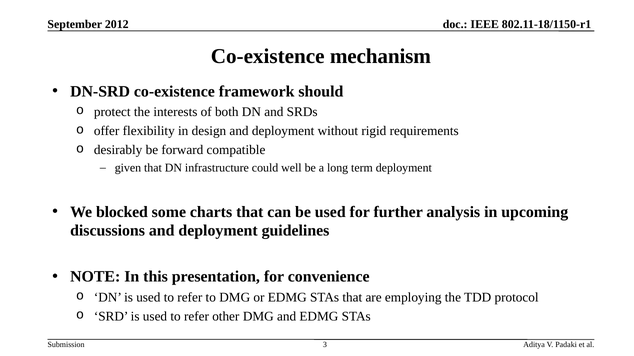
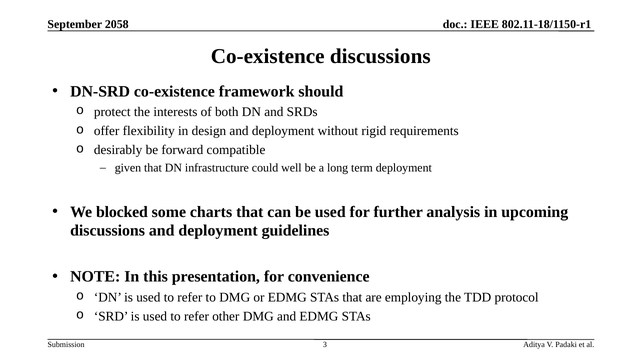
2012: 2012 -> 2058 (117, 25)
Co-existence mechanism: mechanism -> discussions (380, 56)
